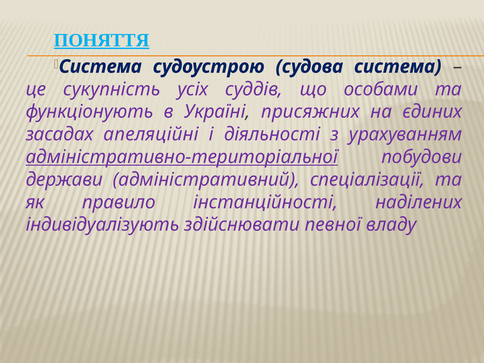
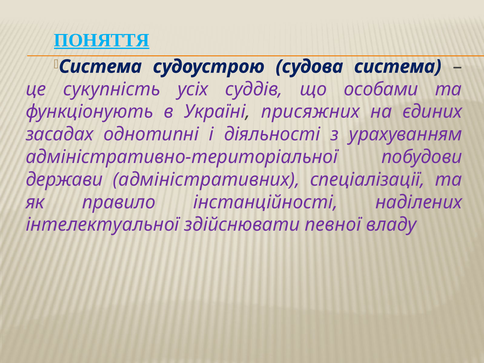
апеляційні: апеляційні -> однотипні (151, 134)
адміністративно-територіальної underline: present -> none (182, 157)
адміністративний: адміністративний -> адміністративних (206, 180)
індивідуалізують: індивідуалізують -> інтелектуальної (102, 225)
